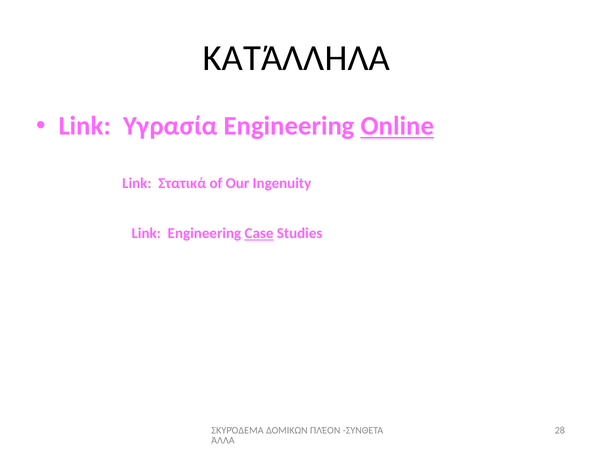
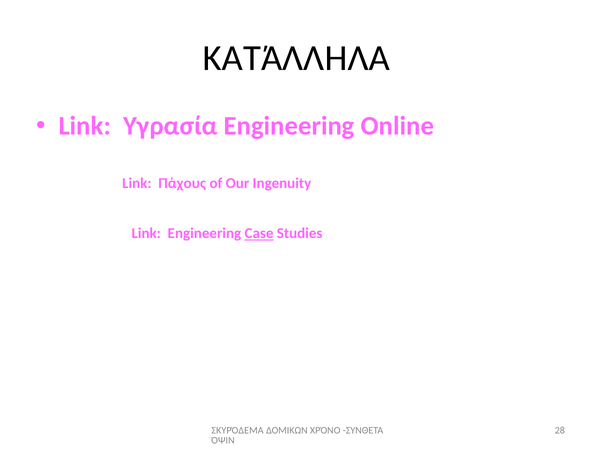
Online underline: present -> none (397, 126)
Στατικά: Στατικά -> Πάχους (182, 183)
ΠΛΈΟΝ: ΠΛΈΟΝ -> ΧΡΌΝΟ (325, 430)
ΆΛΛΑ: ΆΛΛΑ -> ΌΨΙΝ (223, 440)
